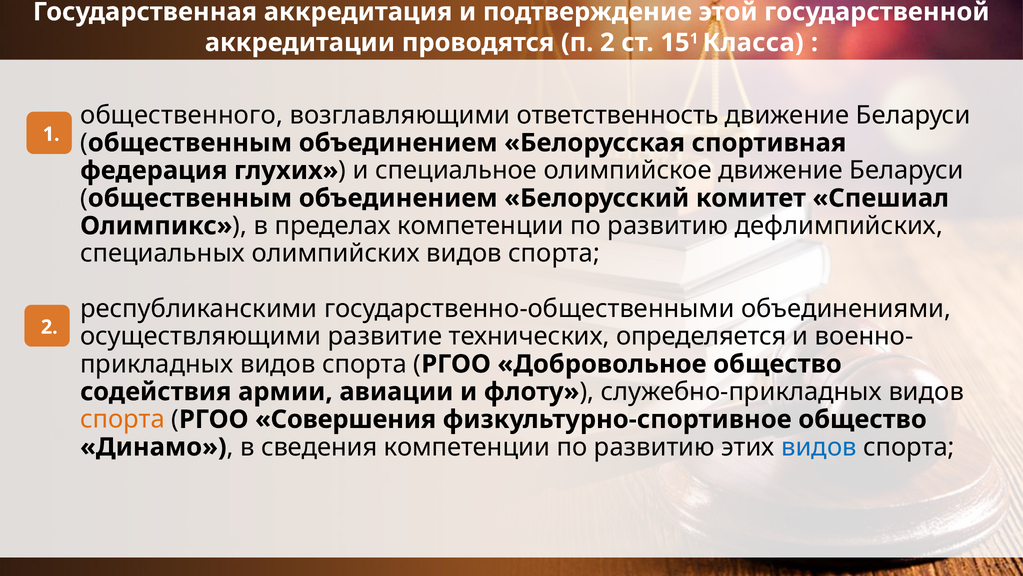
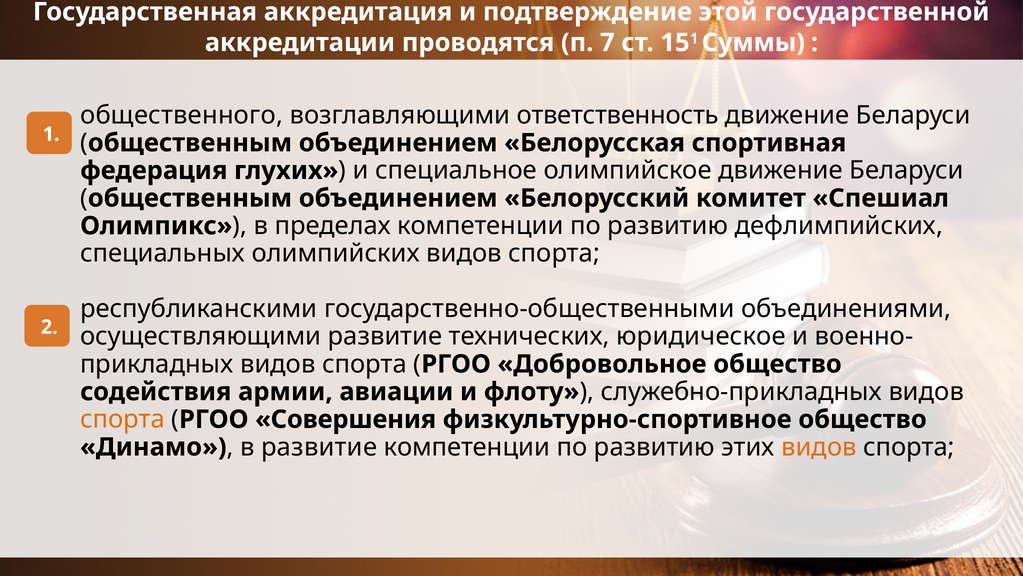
п 2: 2 -> 7 (607, 43)
Класса: Класса -> Суммы (753, 43)
определяется: определяется -> юридическое (701, 336)
в сведения: сведения -> развитие (319, 447)
видов colour: blue -> orange (819, 447)
